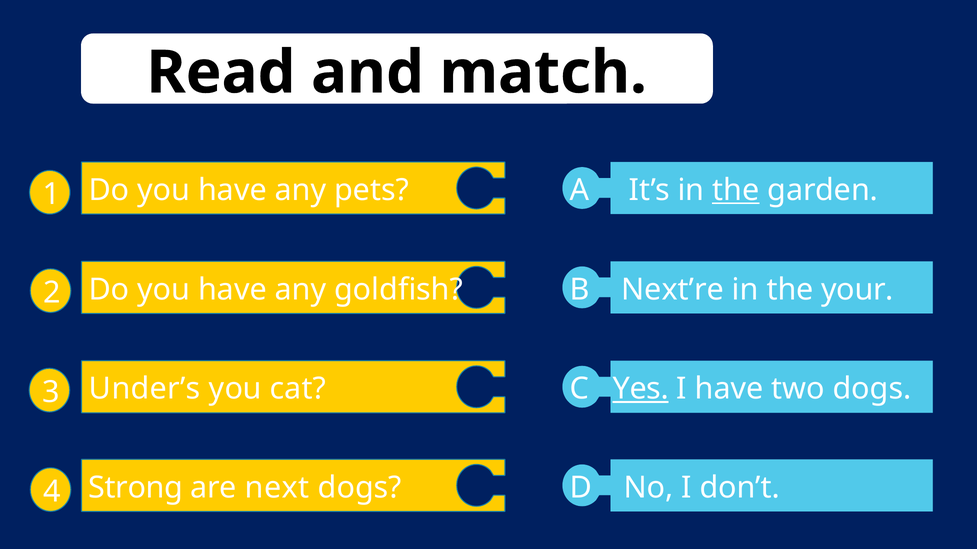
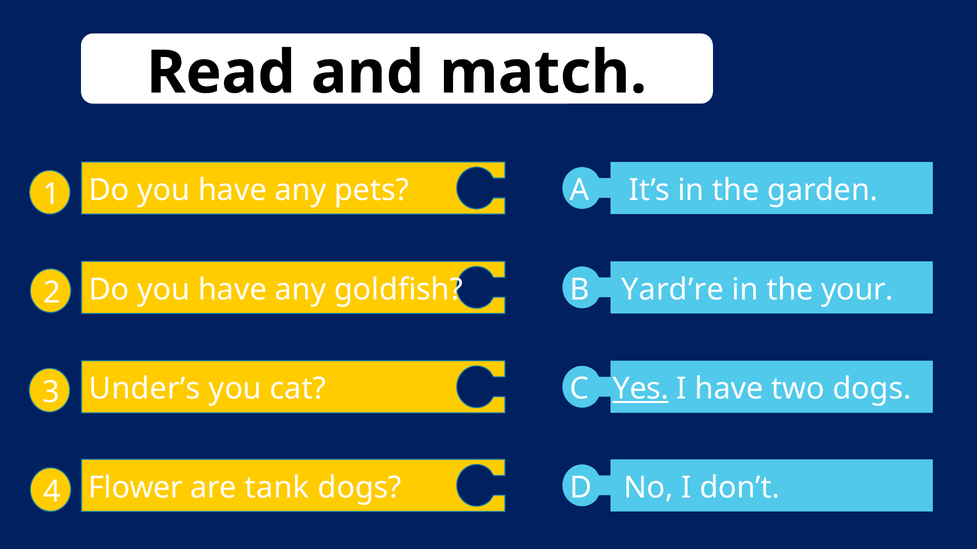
the underline: present -> none (736, 190)
Next’re: Next’re -> Yard’re (672, 290)
Strong: Strong -> Flower (136, 488)
next: next -> tank (277, 488)
